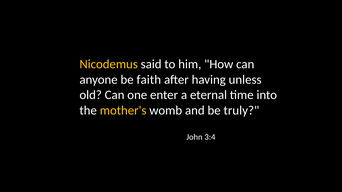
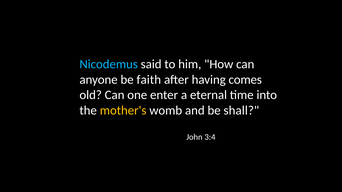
Nicodemus colour: yellow -> light blue (109, 64)
unless: unless -> comes (245, 80)
truly: truly -> shall (241, 111)
